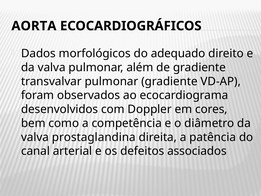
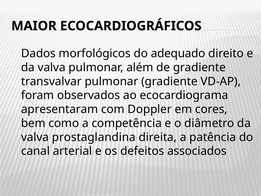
AORTA: AORTA -> MAIOR (34, 26)
desenvolvidos: desenvolvidos -> apresentaram (60, 109)
